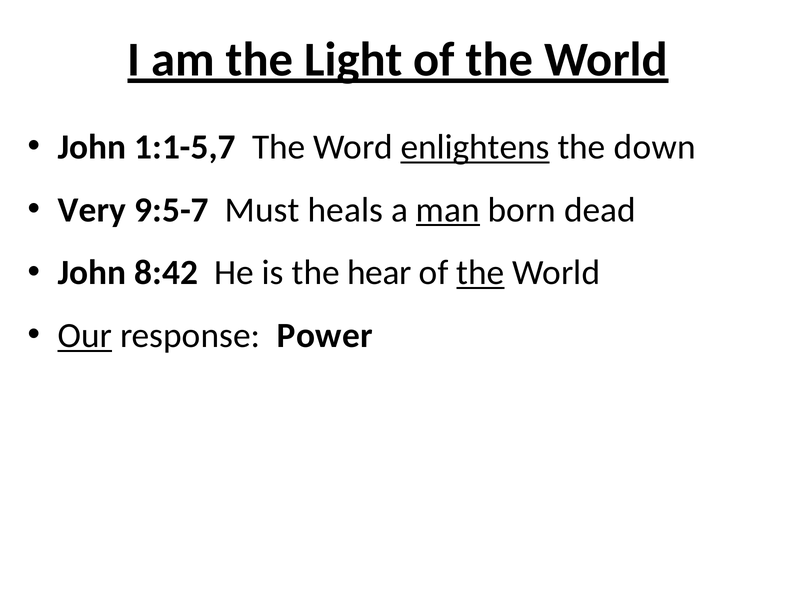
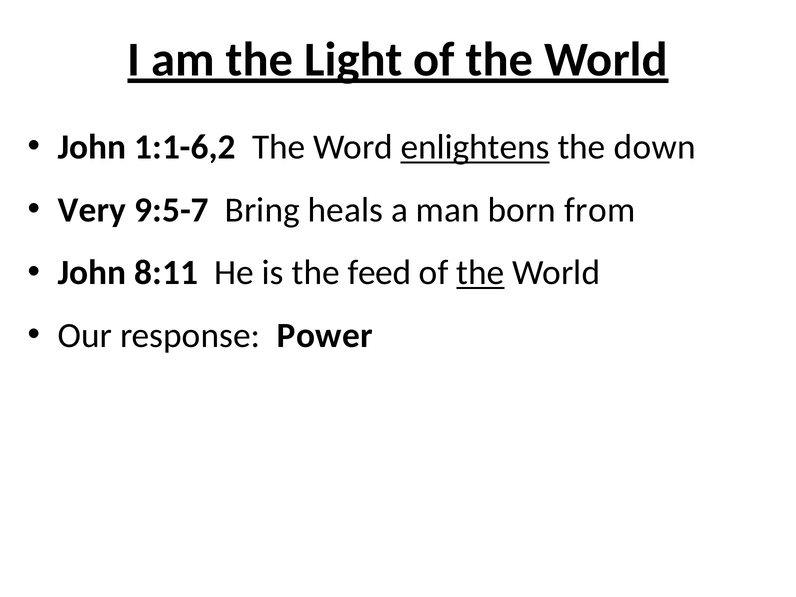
1:1-5,7: 1:1-5,7 -> 1:1-6,2 (185, 147)
Must: Must -> Bring (262, 210)
man underline: present -> none (448, 210)
dead: dead -> from (600, 210)
8:42: 8:42 -> 8:11 (166, 273)
hear: hear -> feed (379, 273)
Our underline: present -> none (85, 336)
